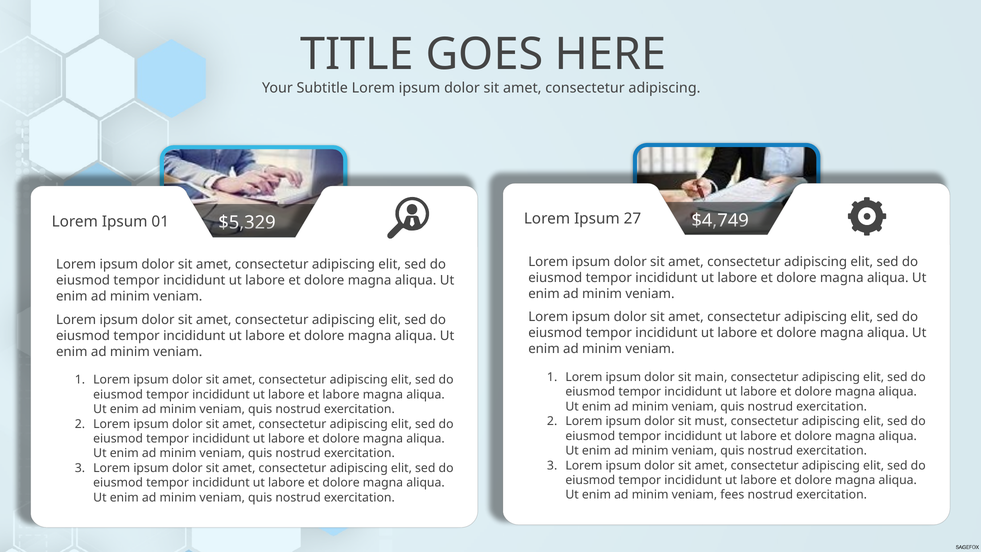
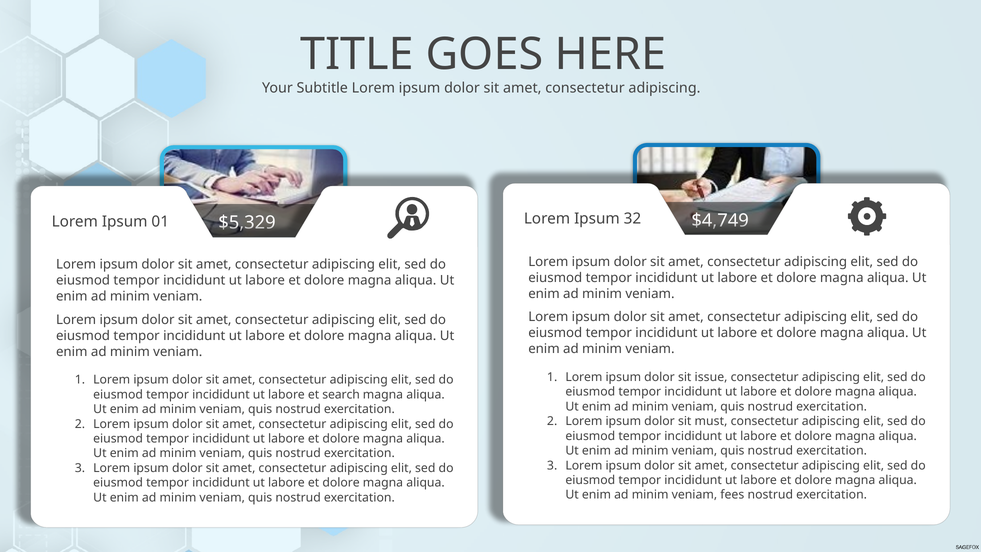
27: 27 -> 32 (632, 219)
main: main -> issue (711, 377)
et labore: labore -> search (341, 394)
